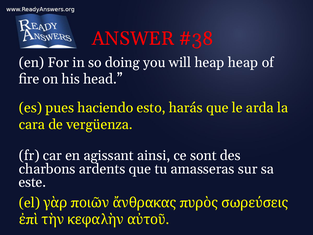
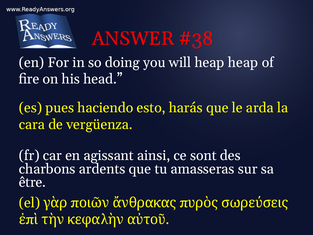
este: este -> être (32, 182)
